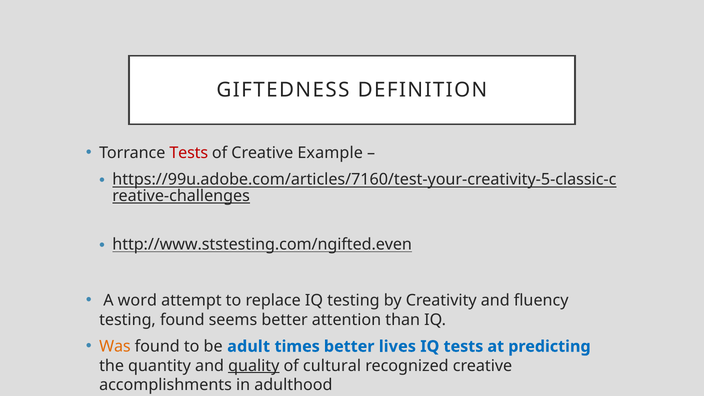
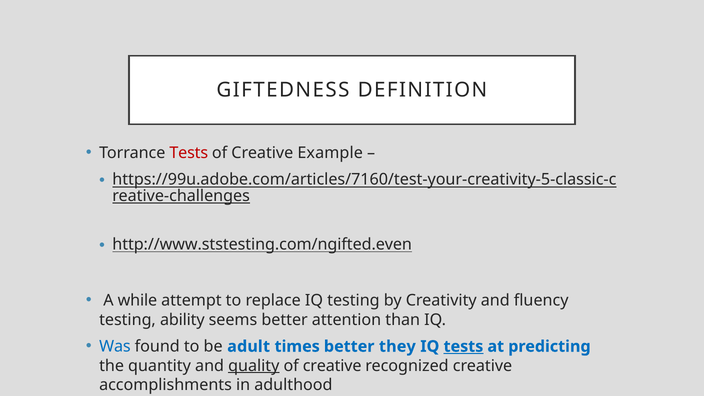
word: word -> while (137, 300)
testing found: found -> ability (182, 320)
Was colour: orange -> blue (115, 346)
lives: lives -> they (397, 346)
tests underline: none -> present (463, 346)
cultural: cultural -> creative (332, 366)
